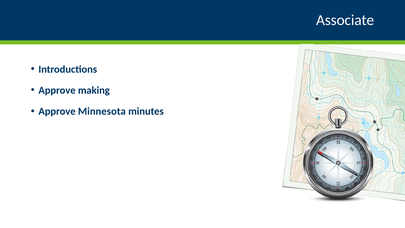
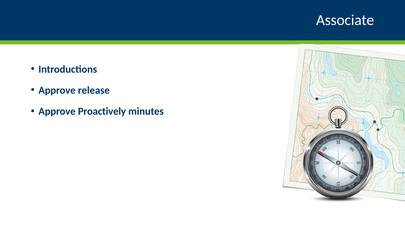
making: making -> release (94, 90)
Minnesota: Minnesota -> Proactively (102, 111)
